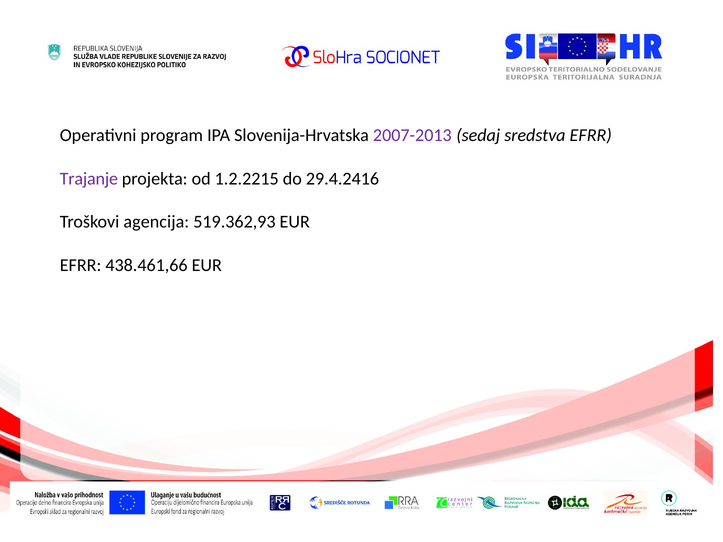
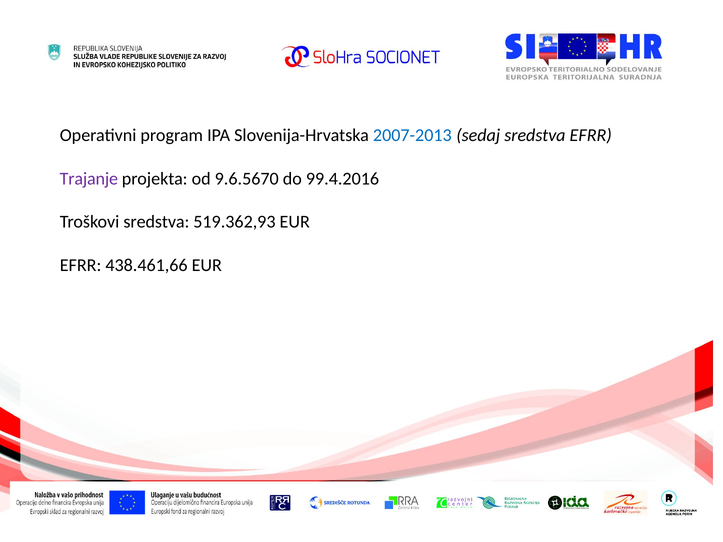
2007-2013 colour: purple -> blue (412, 135)
1.2.2215: 1.2.2215 -> 9.6.5670 (247, 179)
29.4.2416: 29.4.2416 -> 99.4.2016 (343, 179)
Troškovi agencija: agencija -> sredstva (156, 222)
